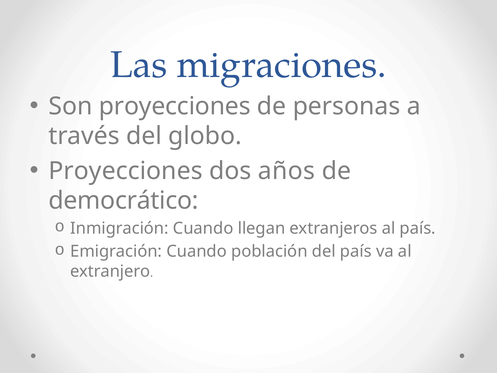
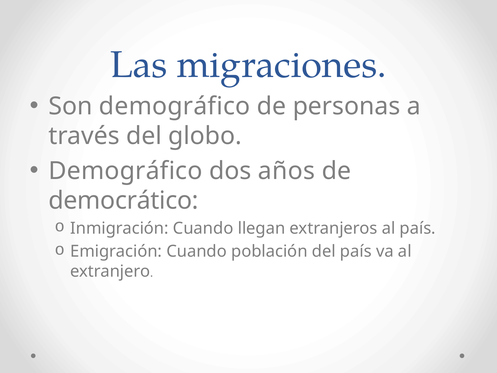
Son proyecciones: proyecciones -> demográfico (175, 106)
Proyecciones: Proyecciones -> Demográfico (125, 171)
